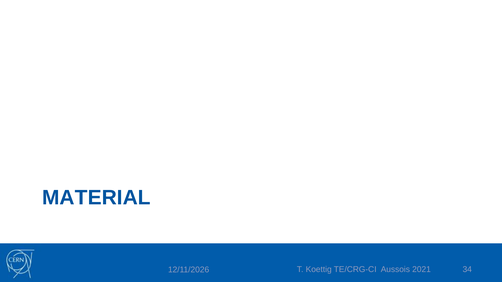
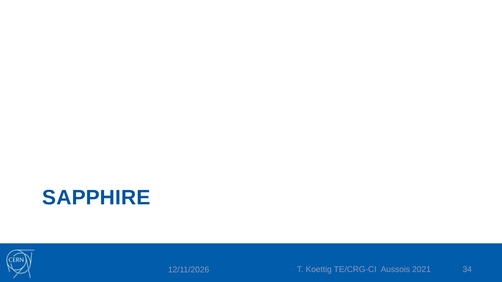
MATERIAL: MATERIAL -> SAPPHIRE (96, 198)
